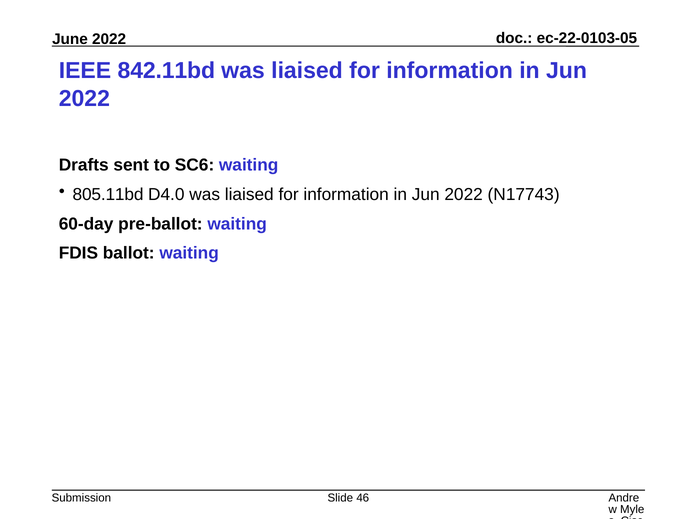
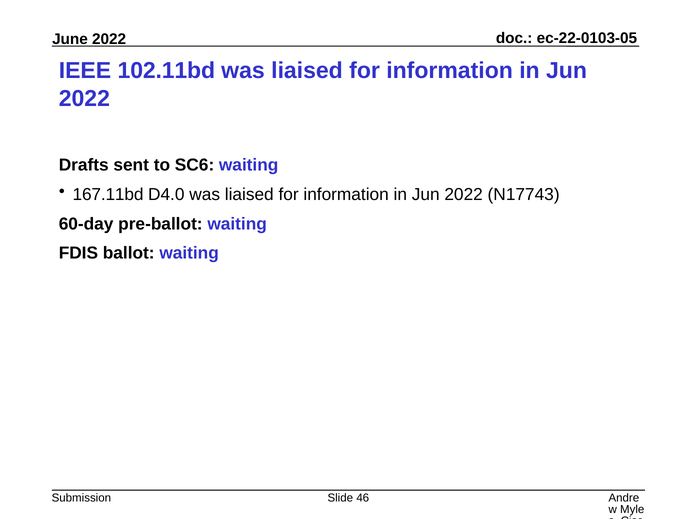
842.11bd: 842.11bd -> 102.11bd (166, 71)
805.11bd: 805.11bd -> 167.11bd (108, 194)
